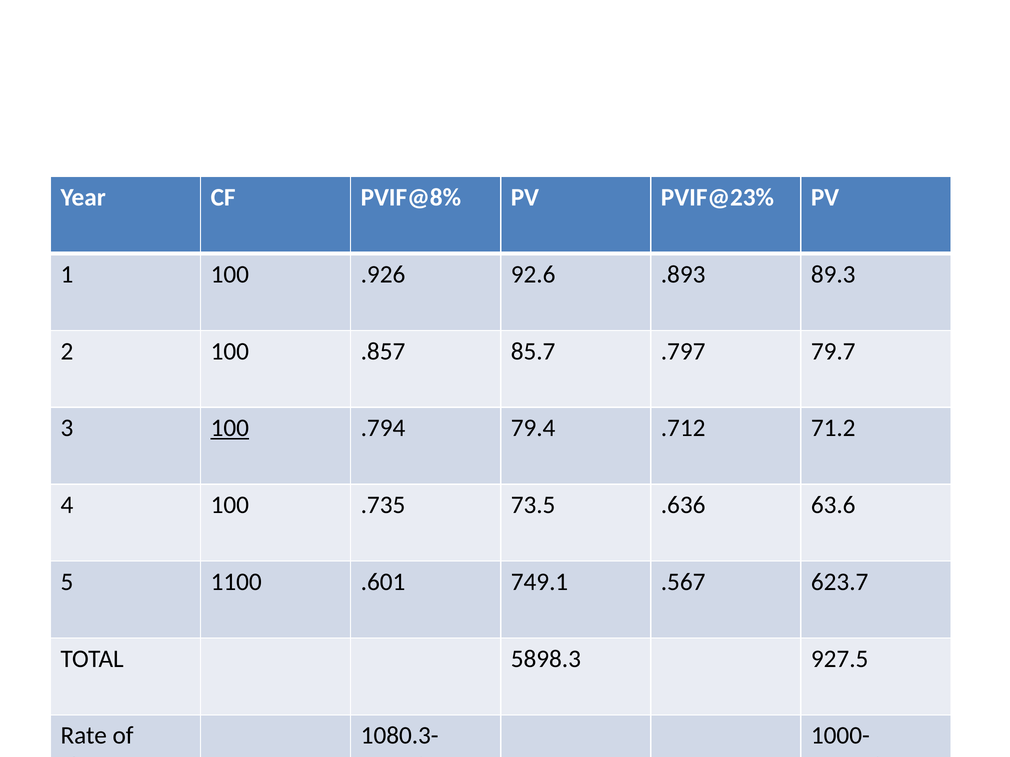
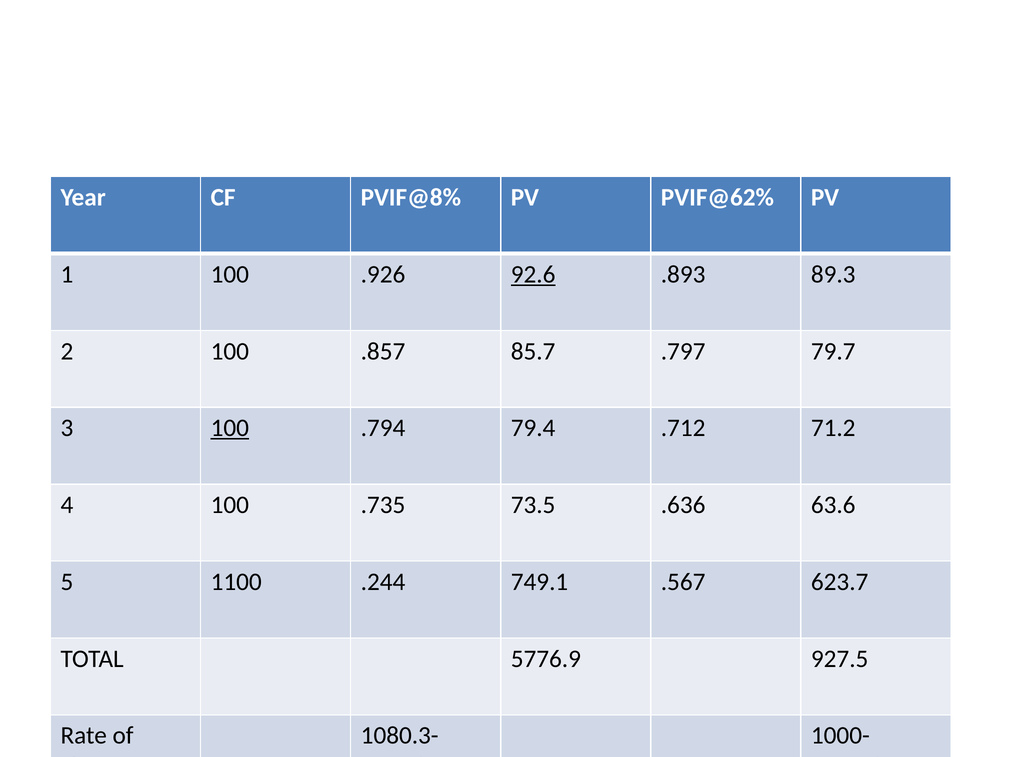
PVIF@23%: PVIF@23% -> PVIF@62% (717, 198)
92.6 underline: none -> present (533, 274)
.601: .601 -> .244 (383, 582)
5898.3: 5898.3 -> 5776.9 (546, 659)
